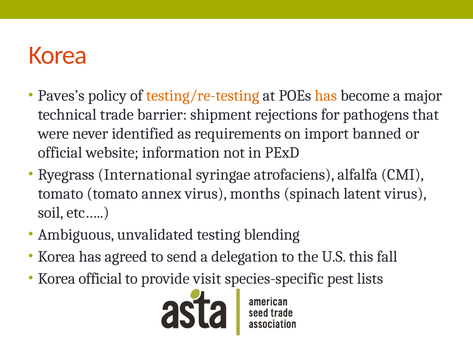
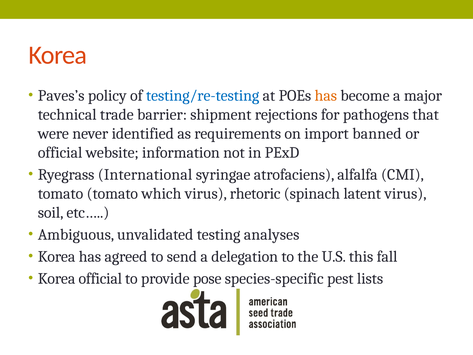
testing/re-testing colour: orange -> blue (203, 96)
annex: annex -> which (161, 193)
months: months -> rhetoric (255, 193)
blending: blending -> analyses (272, 234)
visit: visit -> pose (207, 279)
